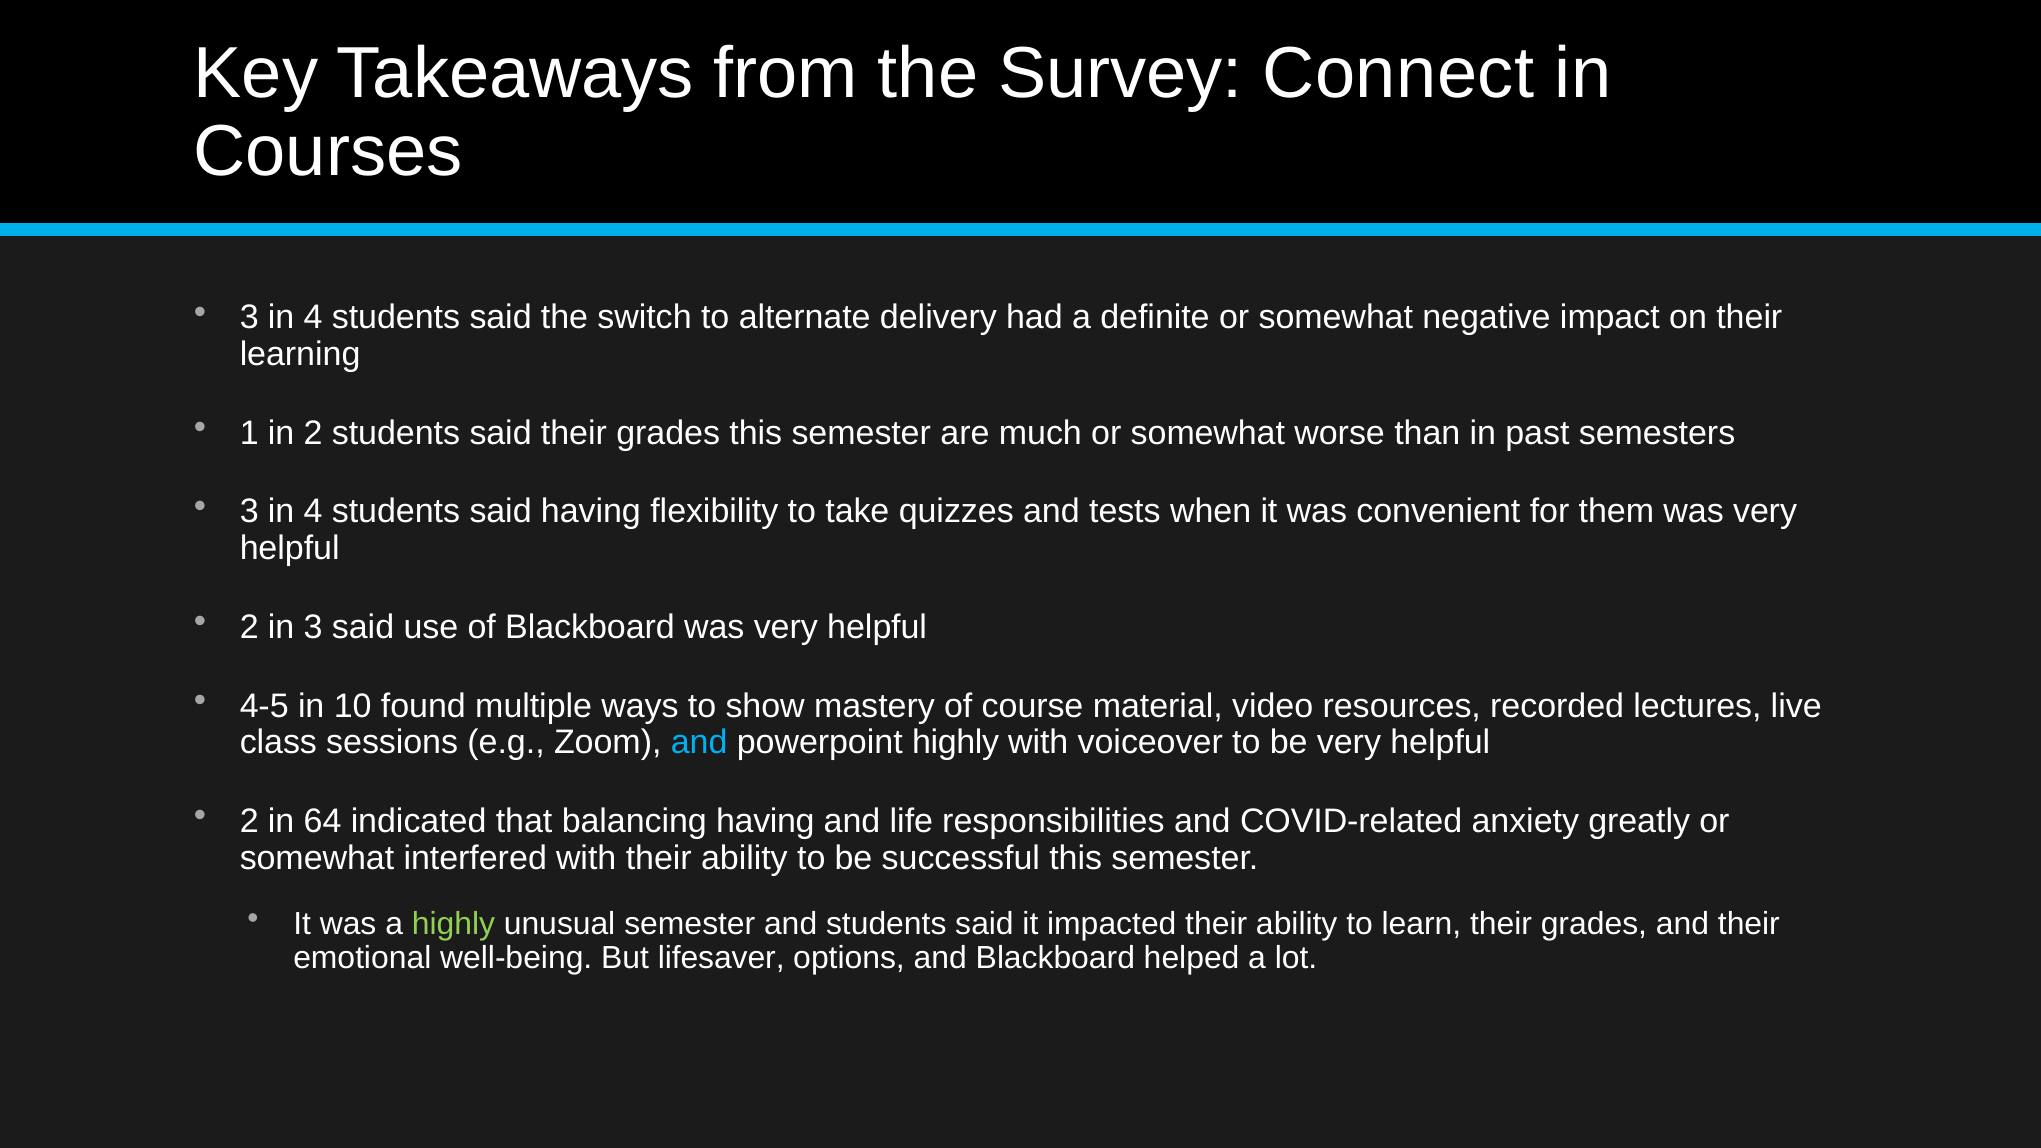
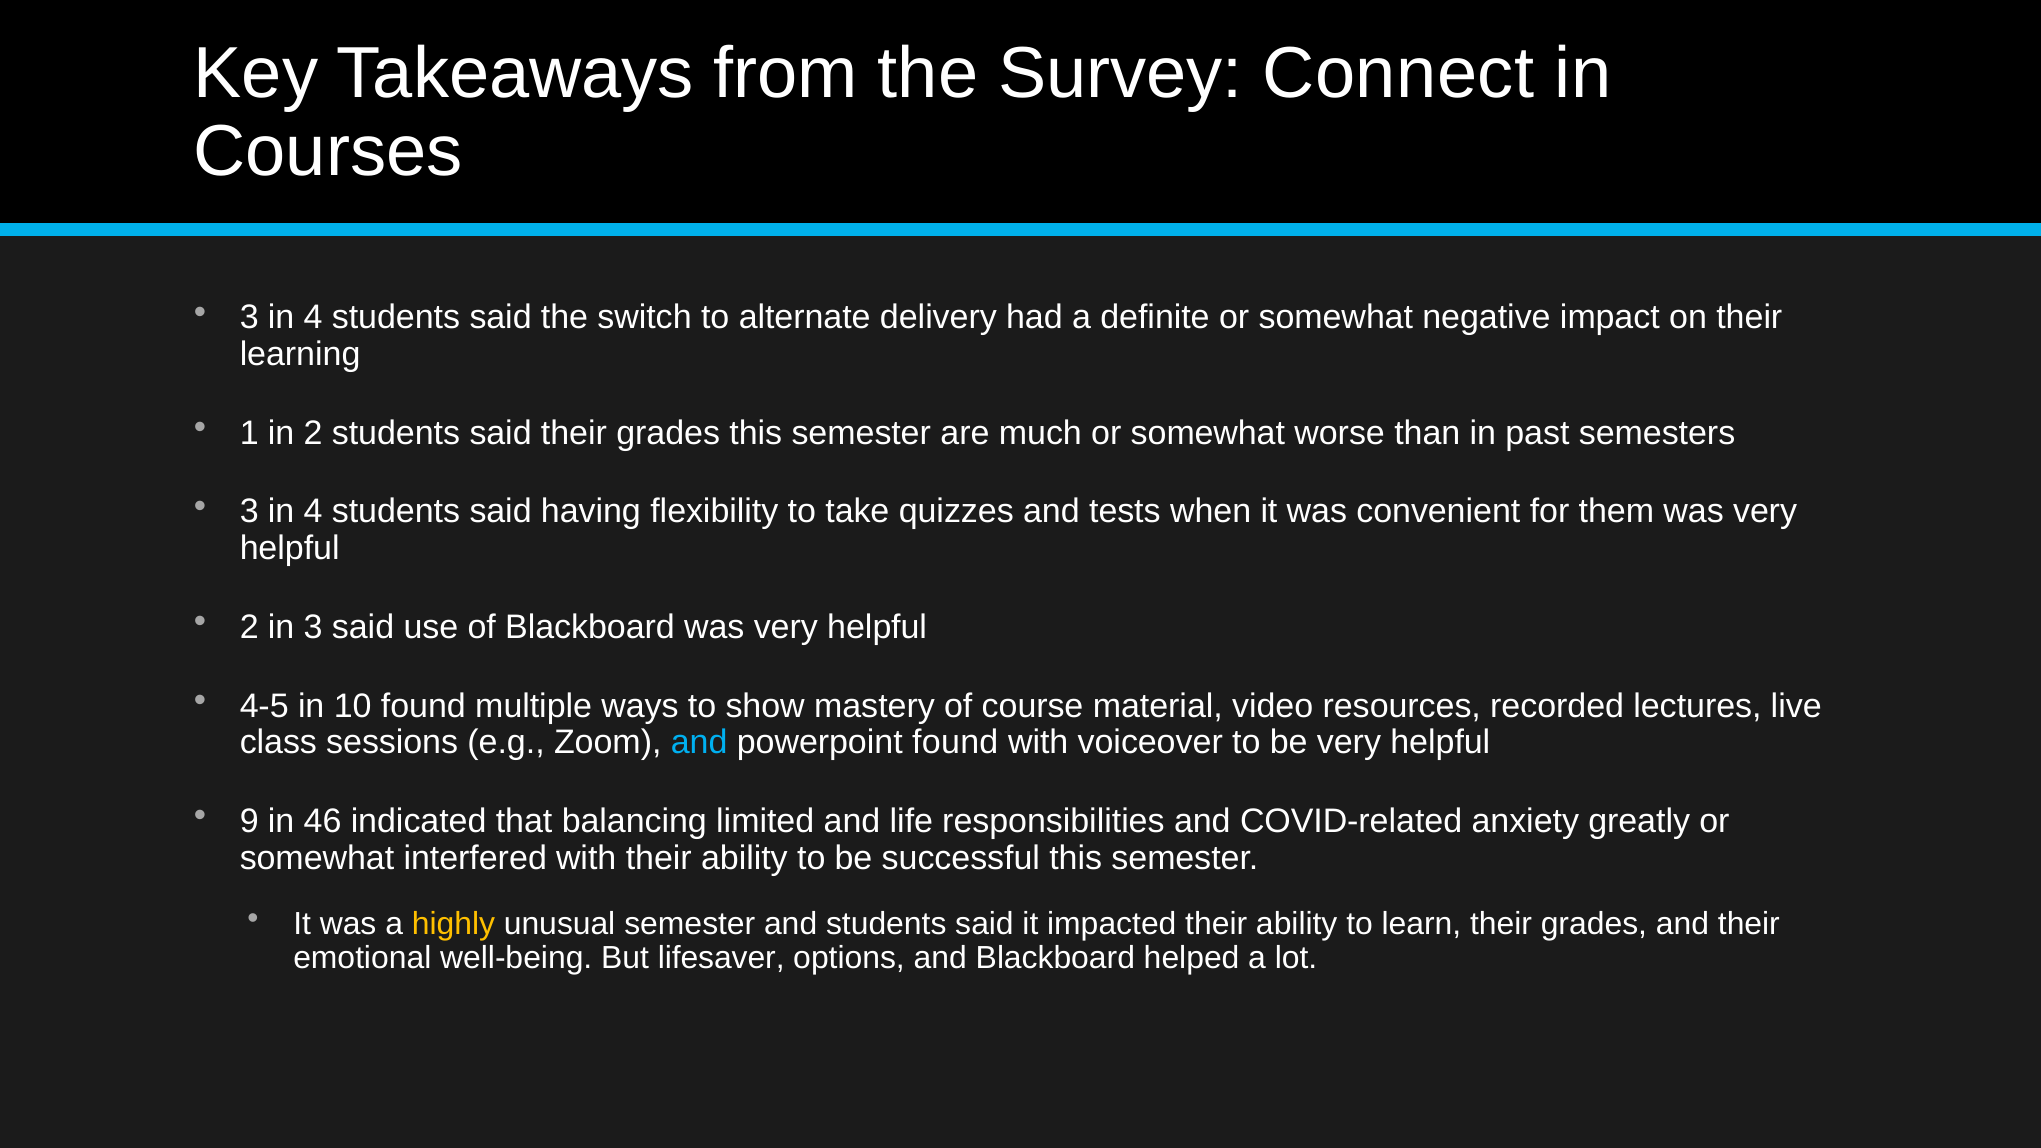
powerpoint highly: highly -> found (955, 743)
2: 2 -> 9 (249, 821)
64: 64 -> 46 (323, 821)
balancing having: having -> limited (765, 821)
highly colour: light green -> yellow (453, 924)
